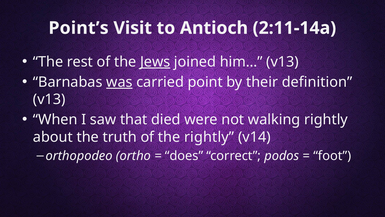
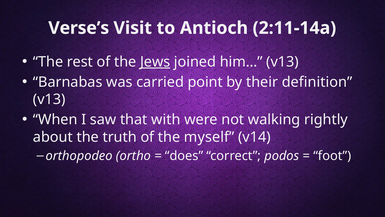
Point’s: Point’s -> Verse’s (79, 28)
was underline: present -> none (119, 82)
died: died -> with (166, 119)
the rightly: rightly -> myself (209, 137)
